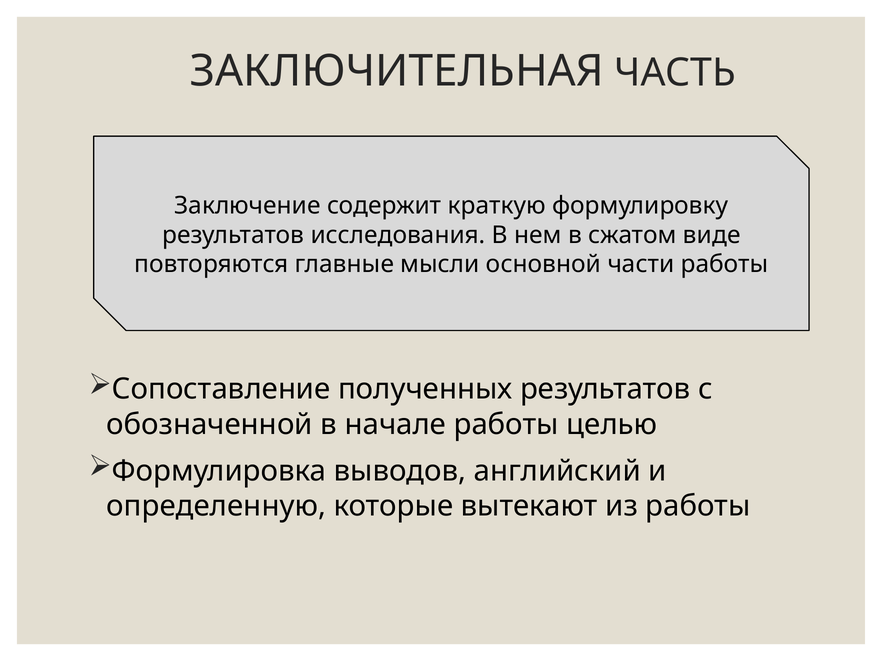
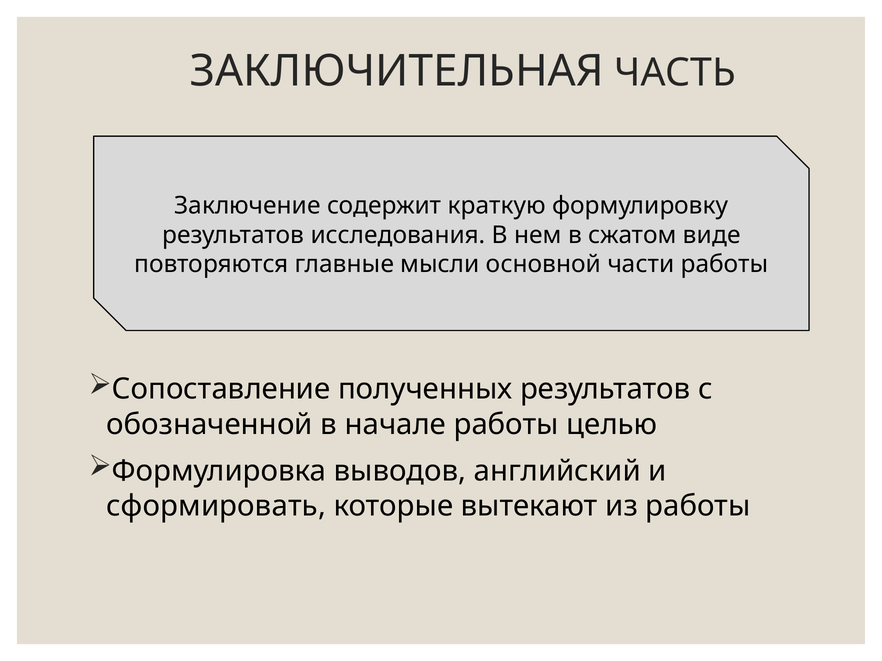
определенную: определенную -> сформировать (216, 506)
